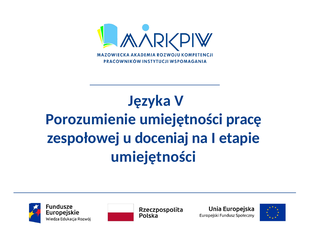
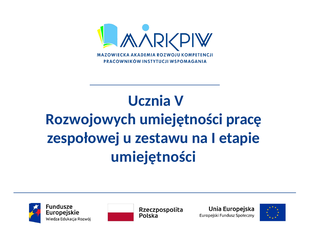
Języka: Języka -> Ucznia (150, 101)
Porozumienie: Porozumienie -> Rozwojowych (91, 119)
doceniaj: doceniaj -> zestawu (162, 138)
